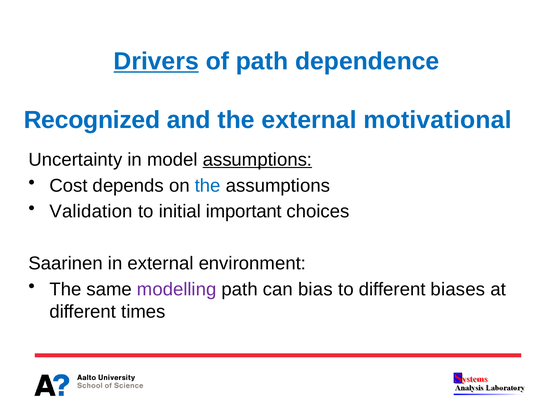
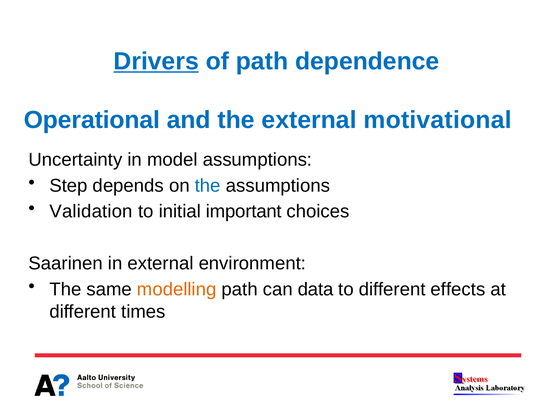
Recognized: Recognized -> Operational (92, 120)
assumptions underline: present -> none (257, 160)
Cost: Cost -> Step (68, 186)
modelling colour: purple -> orange (177, 290)
bias: bias -> data (316, 290)
biases: biases -> effects (458, 290)
